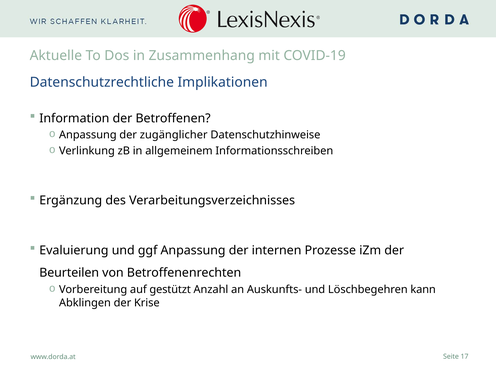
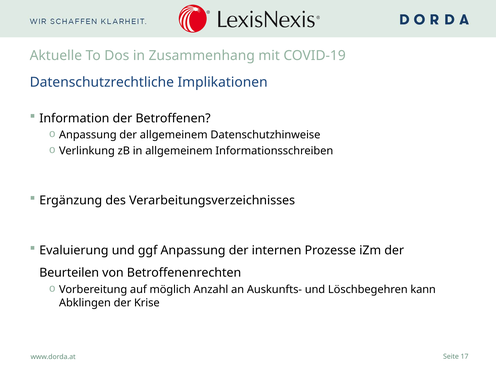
der zugänglicher: zugänglicher -> allgemeinem (174, 135)
gestützt: gestützt -> möglich (170, 290)
